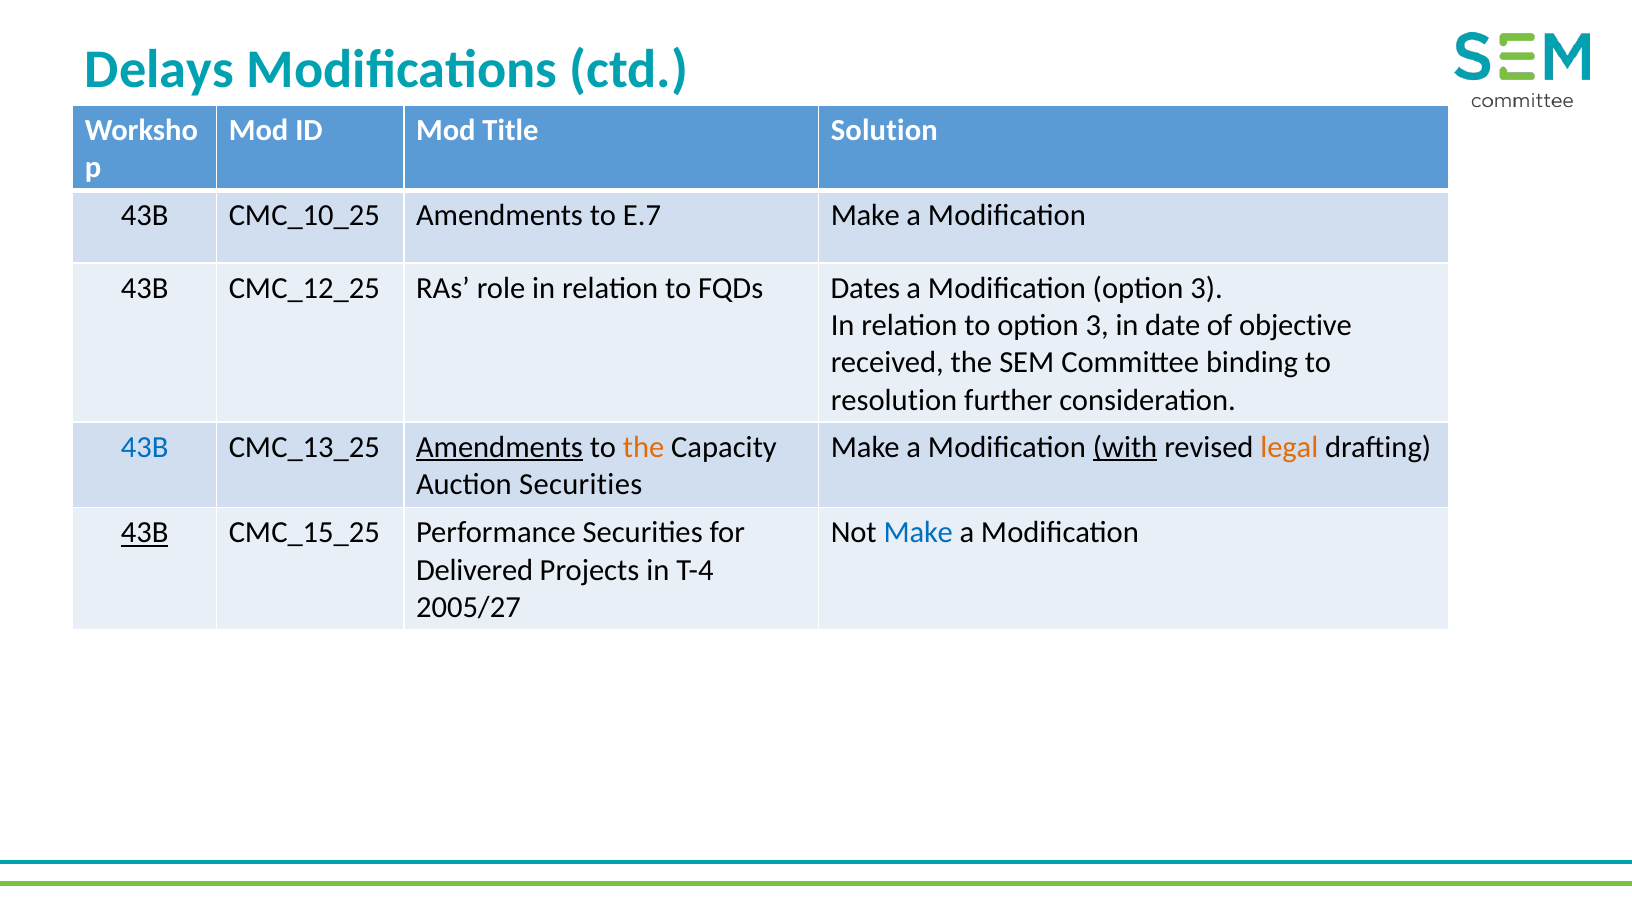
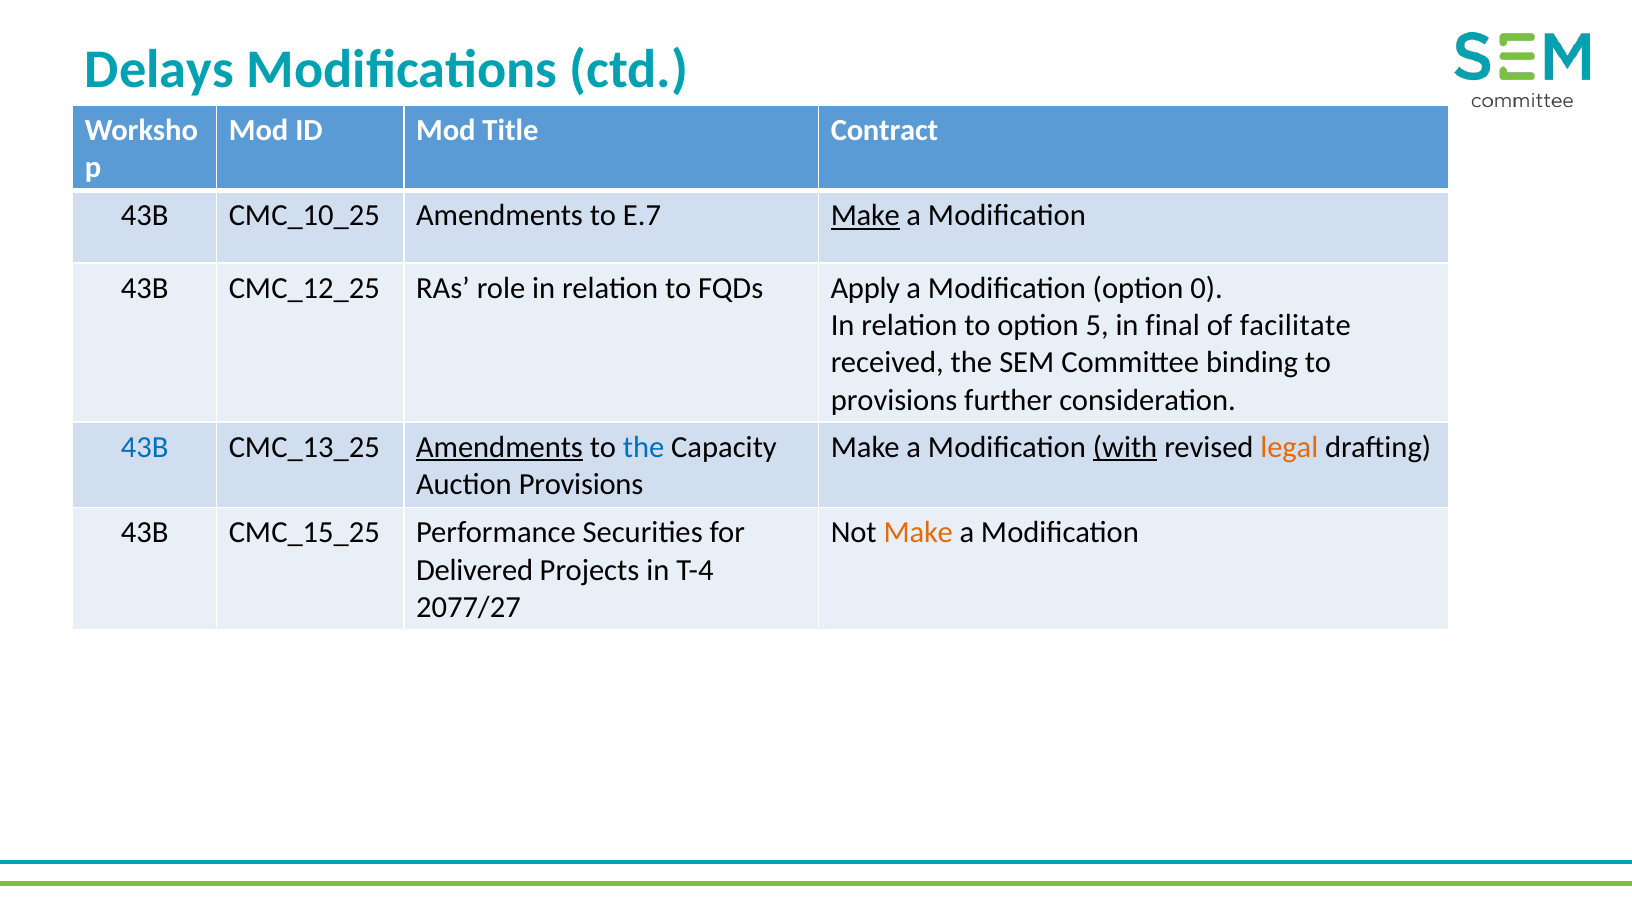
Solution: Solution -> Contract (885, 130)
Make underline: none -> present (865, 216)
Dates: Dates -> Apply (865, 288)
Modification option 3: 3 -> 0 (1207, 288)
to option 3: 3 -> 5 (1097, 325)
date: date -> final (1173, 325)
objective: objective -> facilitate (1295, 325)
resolution: resolution -> provisions (894, 400)
the colour: orange -> blue (644, 447)
Auction Securities: Securities -> Provisions (581, 485)
43B underline: present -> none (145, 533)
Make colour: blue -> orange (918, 533)
2005/27: 2005/27 -> 2077/27 (468, 608)
